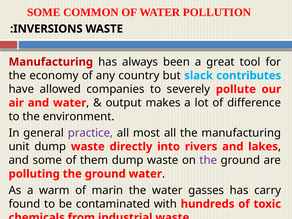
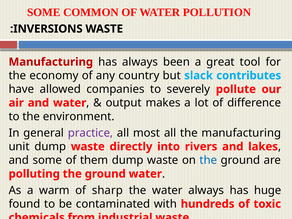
the colour: purple -> blue (208, 160)
marin: marin -> sharp (107, 190)
water gasses: gasses -> always (206, 190)
carry: carry -> huge (268, 190)
